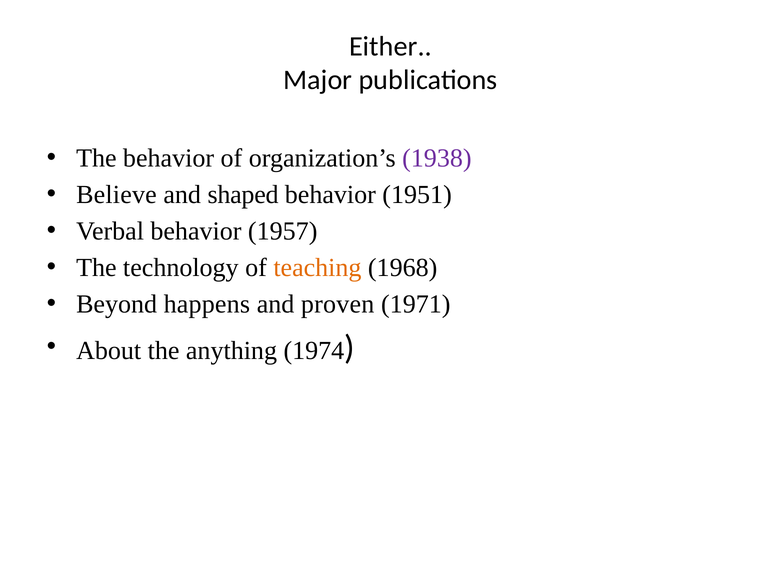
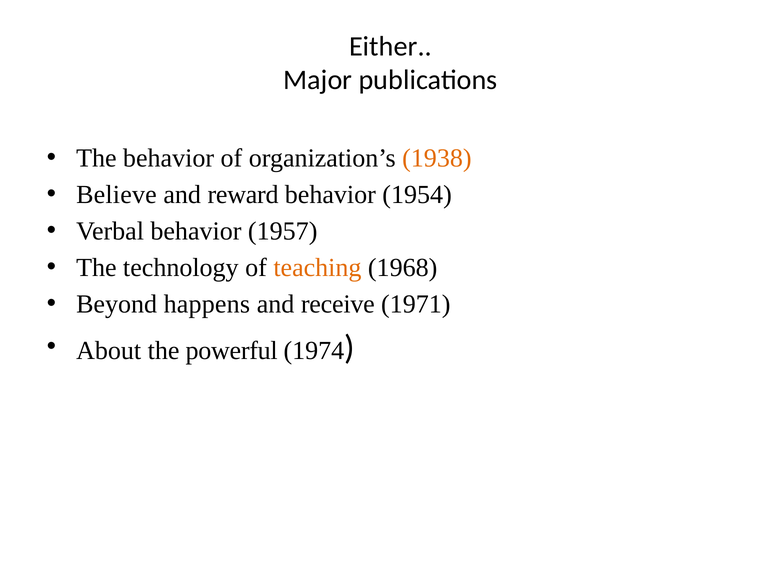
1938 colour: purple -> orange (437, 158)
shaped: shaped -> reward (243, 194)
1951: 1951 -> 1954 (417, 194)
proven: proven -> receive (338, 304)
anything: anything -> powerful (232, 351)
